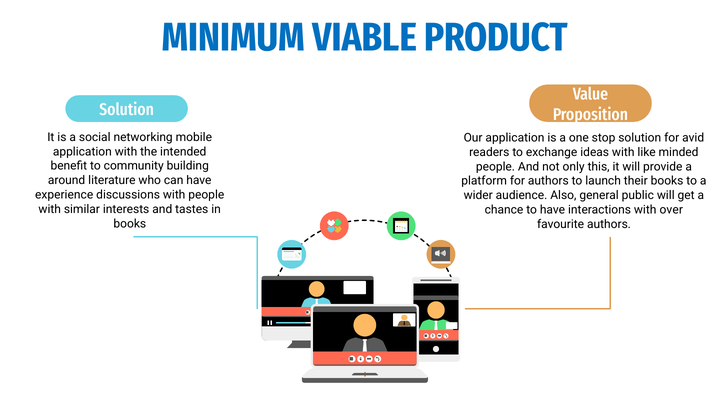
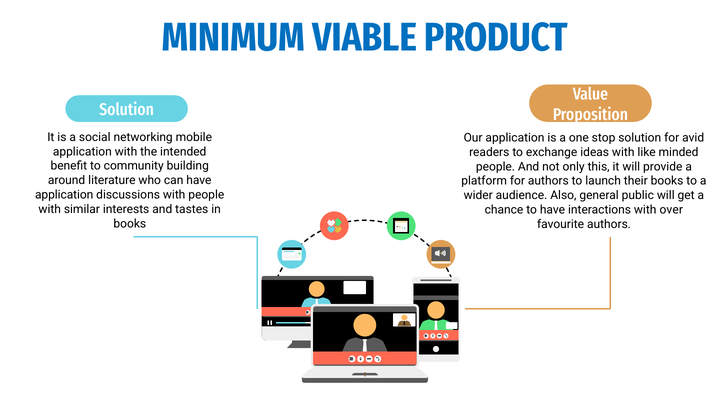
experience: experience -> application (64, 195)
